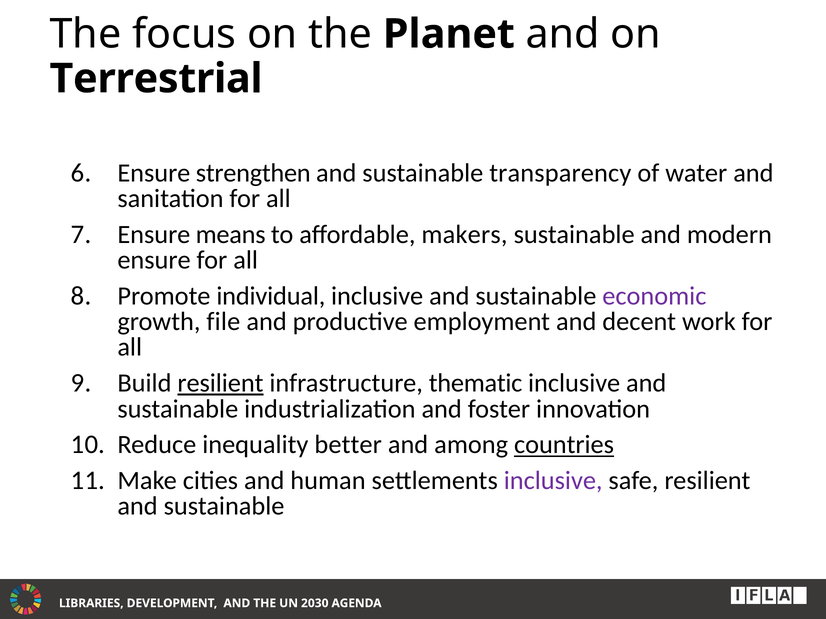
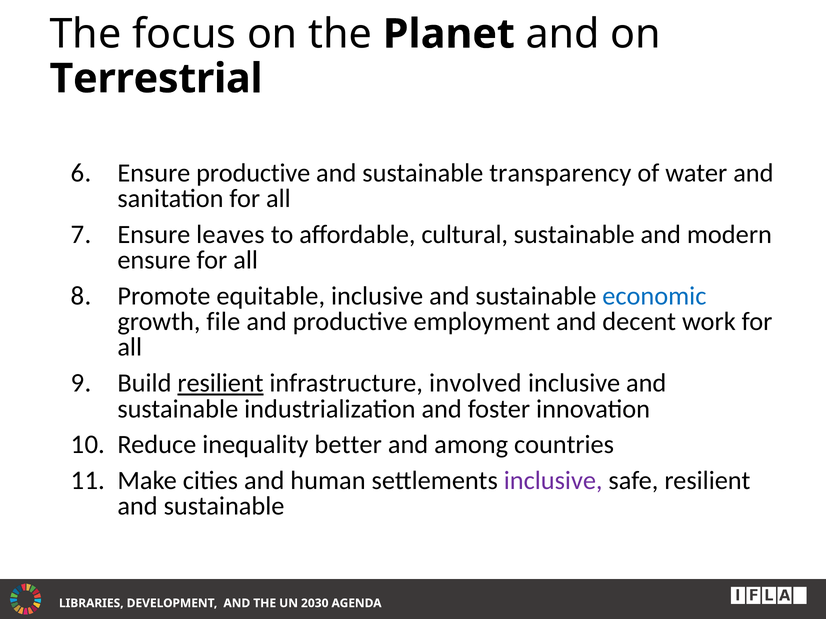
Ensure strengthen: strengthen -> productive (253, 173)
means: means -> leaves (230, 235)
makers: makers -> cultural (465, 235)
individual: individual -> equitable (271, 296)
economic colour: purple -> blue (654, 296)
thematic: thematic -> involved (475, 384)
countries underline: present -> none (564, 445)
